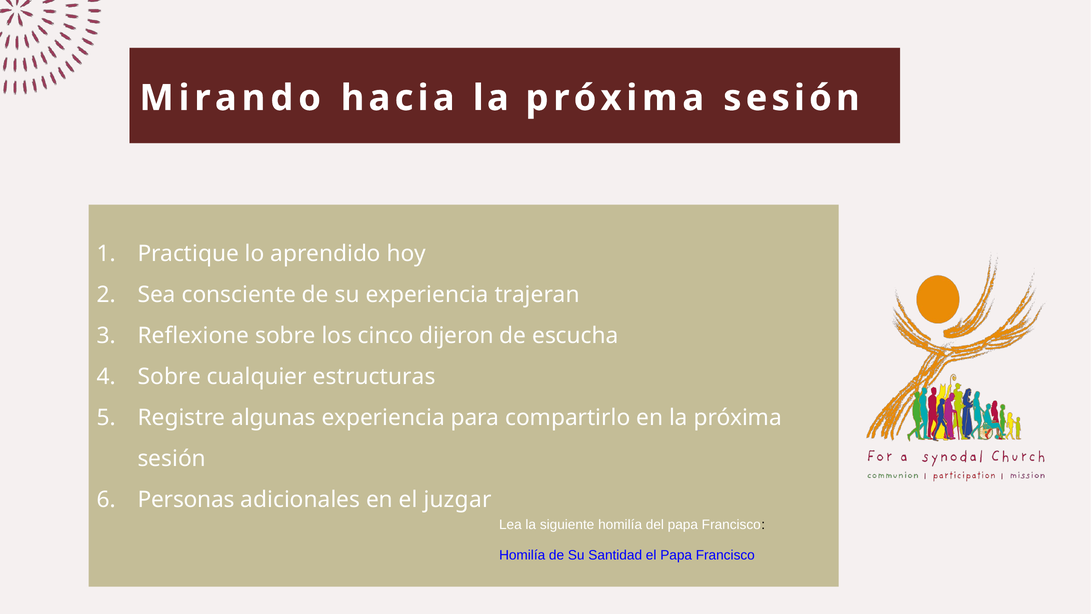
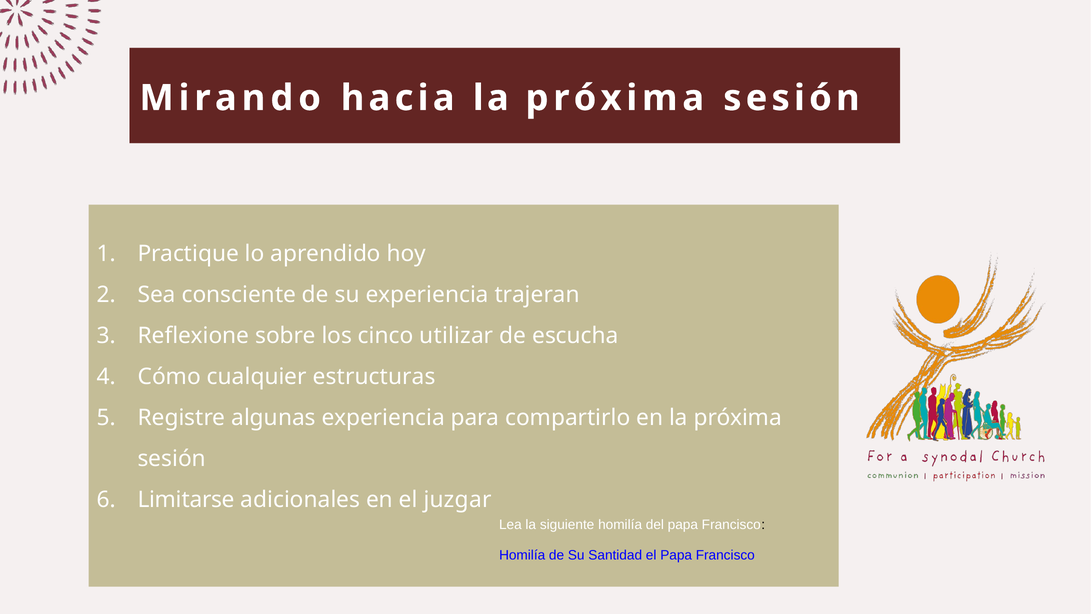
dijeron: dijeron -> utilizar (456, 336)
Sobre: Sobre -> Cómo (169, 377)
Personas: Personas -> Limitarse (186, 499)
